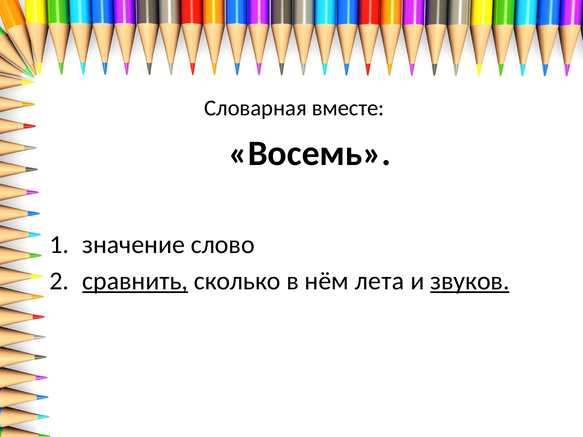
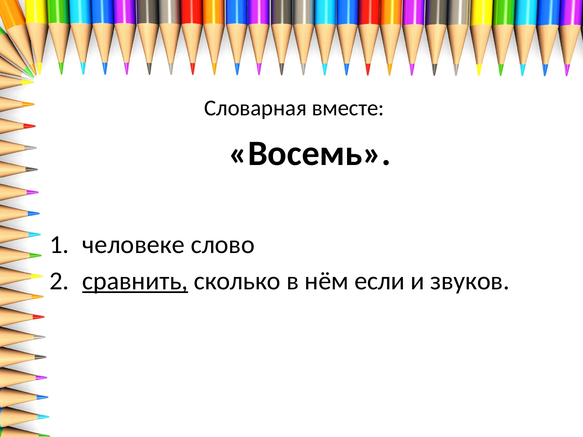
значение: значение -> человеке (134, 245)
лета: лета -> если (380, 281)
звуков underline: present -> none (470, 281)
